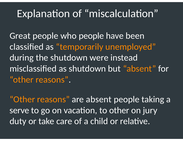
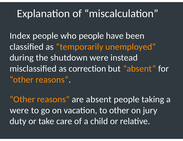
Great: Great -> Index (20, 36)
as shutdown: shutdown -> correction (87, 69)
serve: serve -> were (19, 111)
